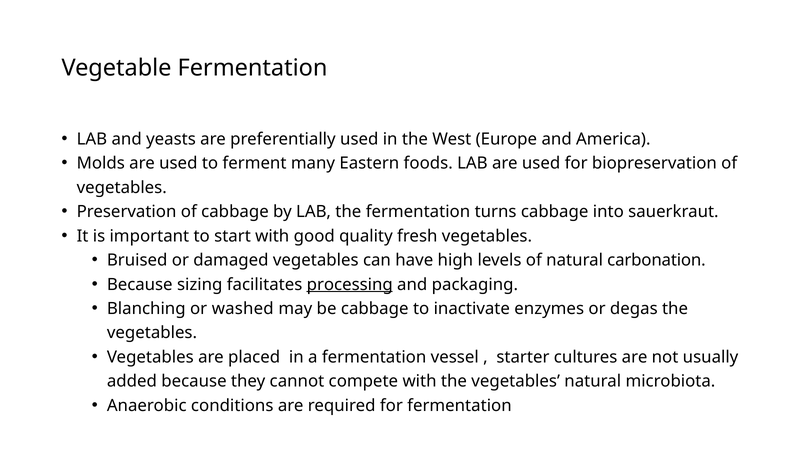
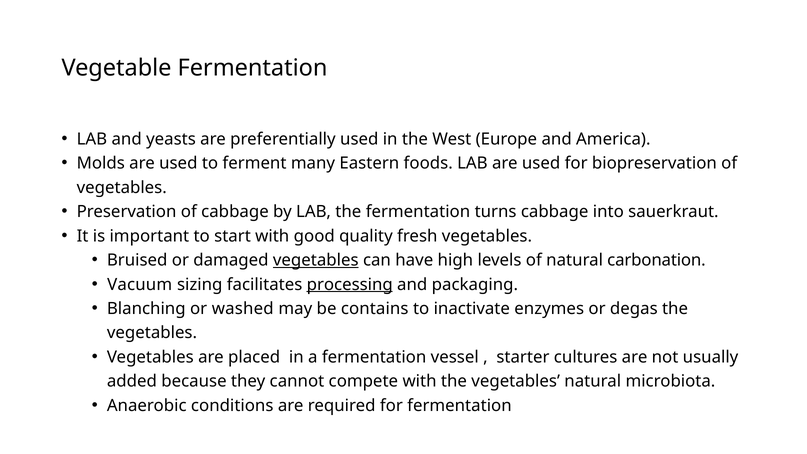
vegetables underline: none -> present (316, 260)
Because: Because -> Vacuum (140, 284)
be cabbage: cabbage -> contains (375, 309)
